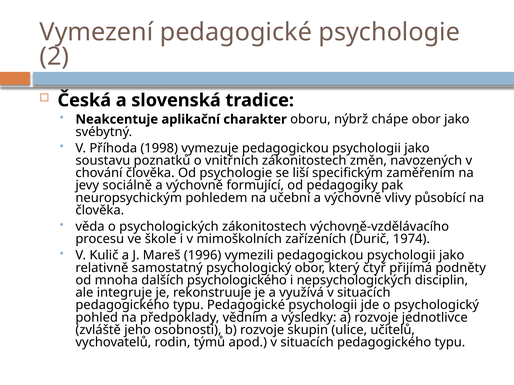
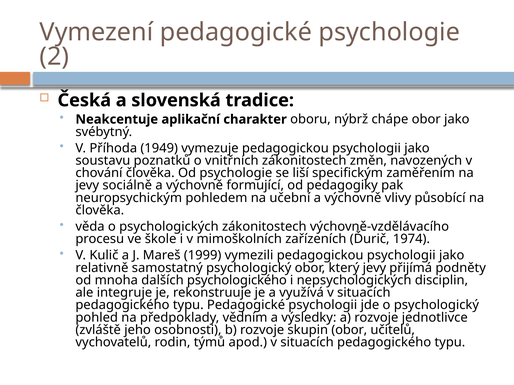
1998: 1998 -> 1949 (159, 148)
1996: 1996 -> 1999 (203, 256)
který čtyř: čtyř -> jevy (374, 268)
skupin ulice: ulice -> obor (349, 330)
